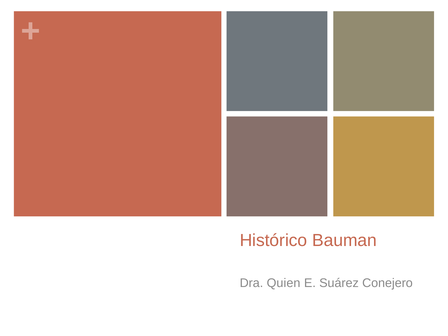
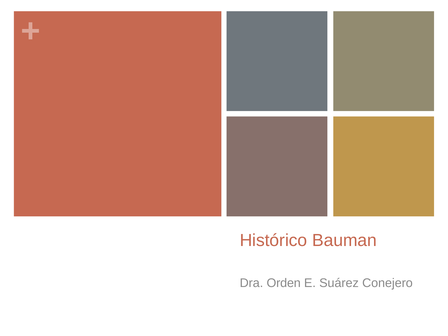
Quien: Quien -> Orden (284, 283)
